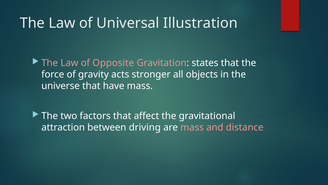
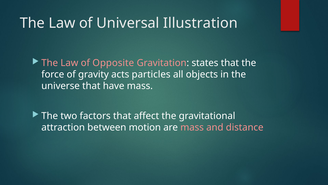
stronger: stronger -> particles (151, 74)
driving: driving -> motion (145, 127)
